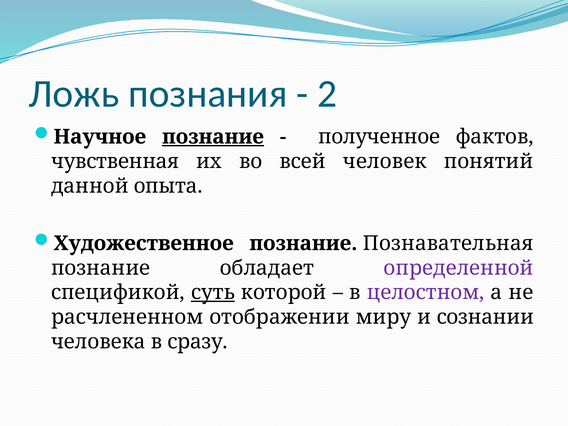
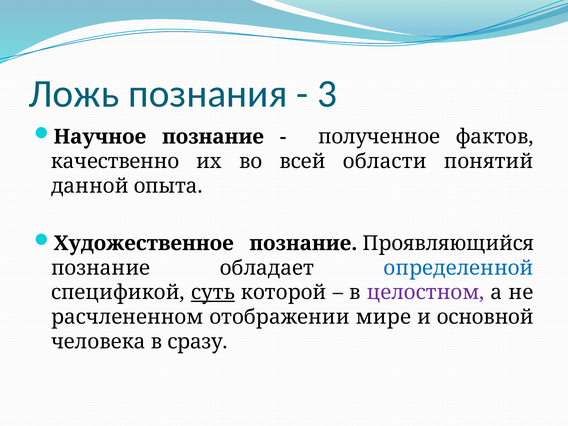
2: 2 -> 3 (327, 94)
познание underline: present -> none (213, 137)
чувственная: чувственная -> качественно (115, 161)
человек: человек -> области (385, 161)
Познавательная: Познавательная -> Проявляющийся (448, 243)
определенной colour: purple -> blue (459, 268)
миру: миру -> мире (383, 317)
сознании: сознании -> основной (485, 317)
